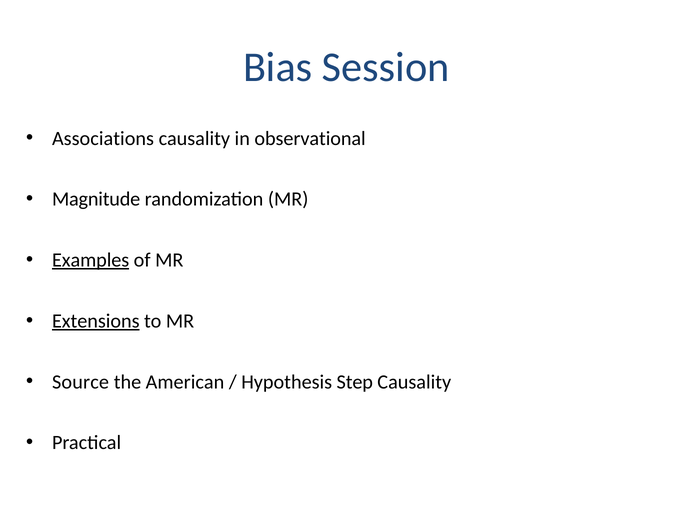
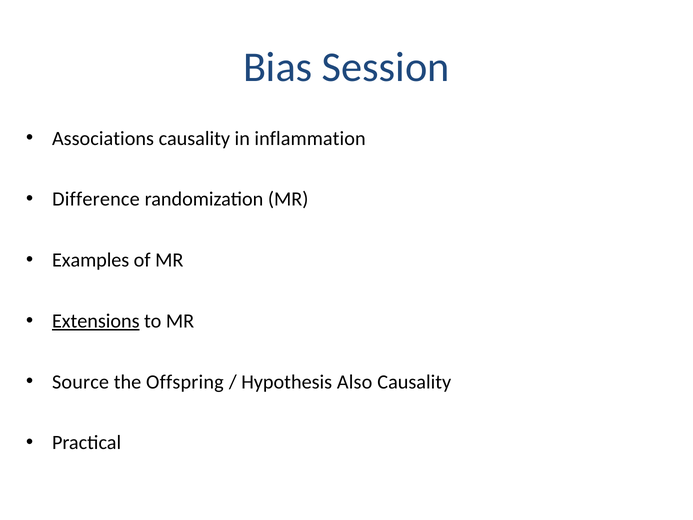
observational: observational -> inflammation (310, 138)
Magnitude: Magnitude -> Difference (96, 199)
Examples underline: present -> none (91, 260)
American: American -> Offspring (185, 382)
Step: Step -> Also (355, 382)
